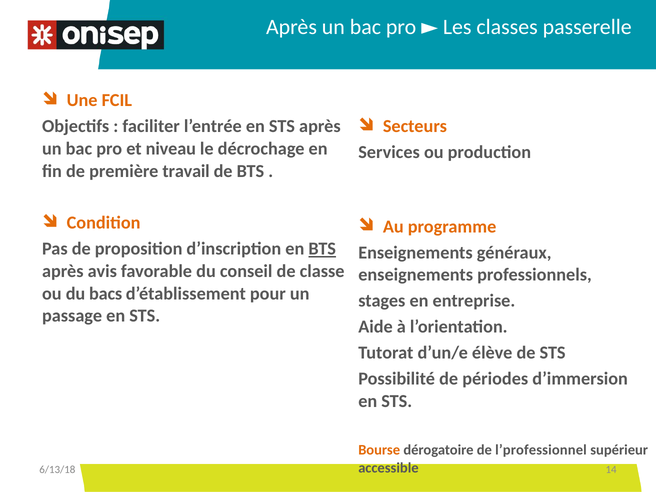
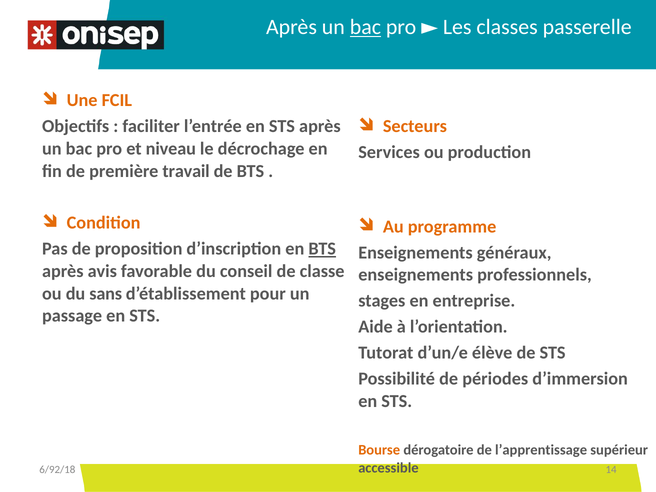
bac underline: none -> present (365, 27)
bacs: bacs -> sans (106, 294)
l’professionnel: l’professionnel -> l’apprentissage (541, 450)
6/13/18: 6/13/18 -> 6/92/18 (57, 470)
